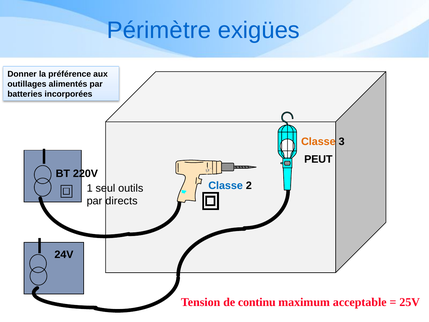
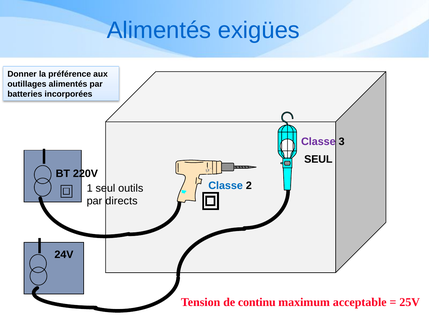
Périmètre: Périmètre -> Alimentés (159, 30)
Classe colour: orange -> purple (318, 141)
PEUT: PEUT -> SEUL (318, 159)
